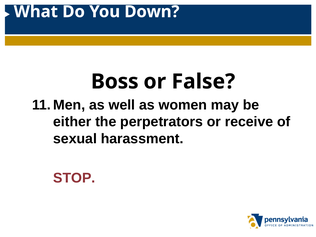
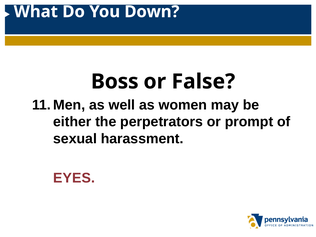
receive: receive -> prompt (249, 122)
STOP: STOP -> EYES (74, 178)
